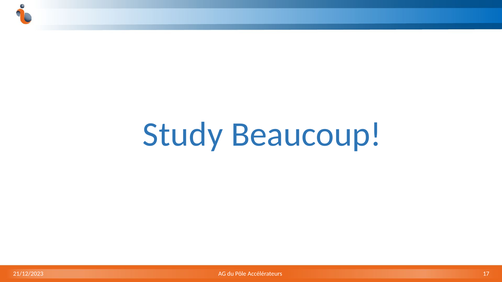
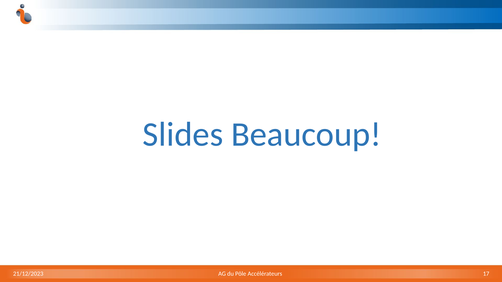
Study: Study -> Slides (183, 135)
